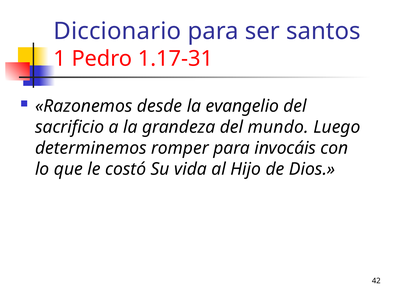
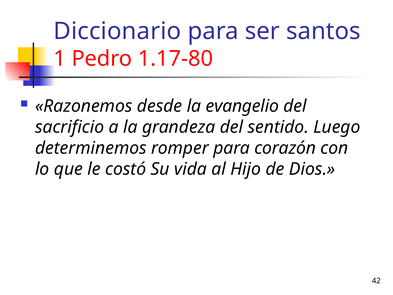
1.17-31: 1.17-31 -> 1.17-80 (175, 58)
mundo: mundo -> sentido (278, 127)
invocáis: invocáis -> corazón (285, 148)
